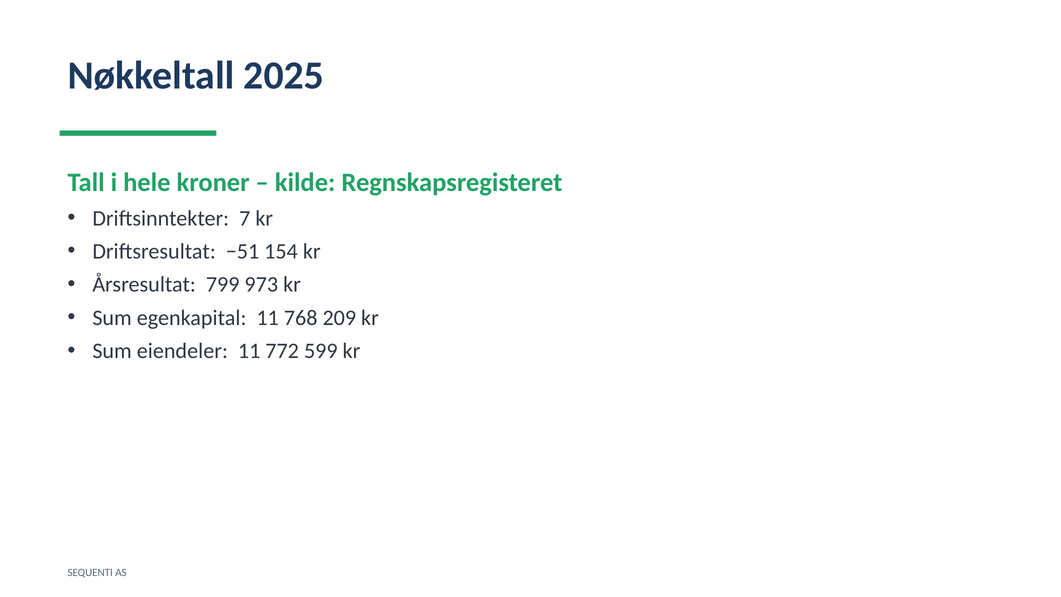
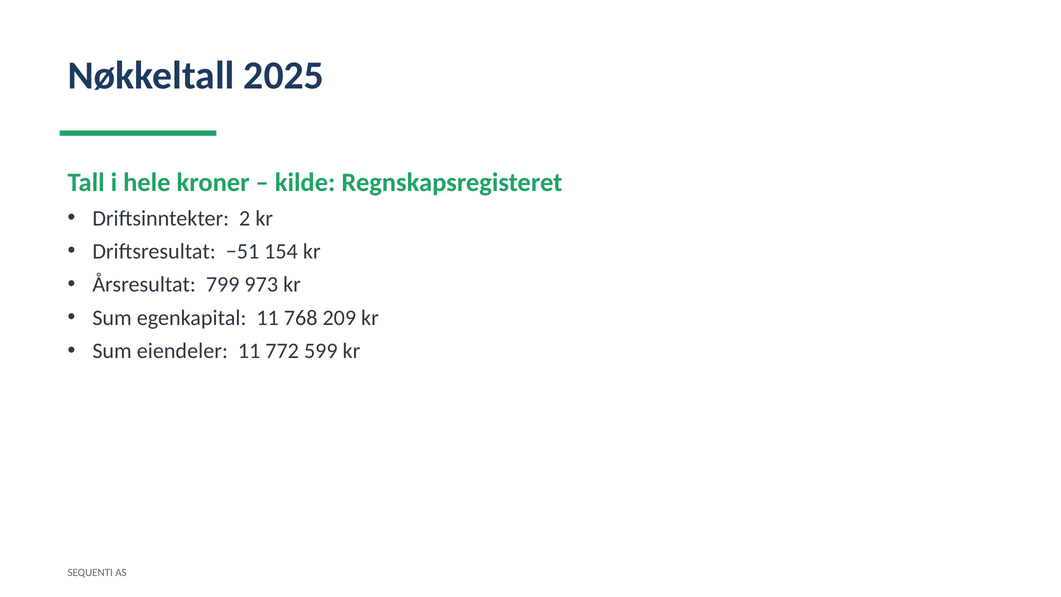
7: 7 -> 2 (245, 218)
